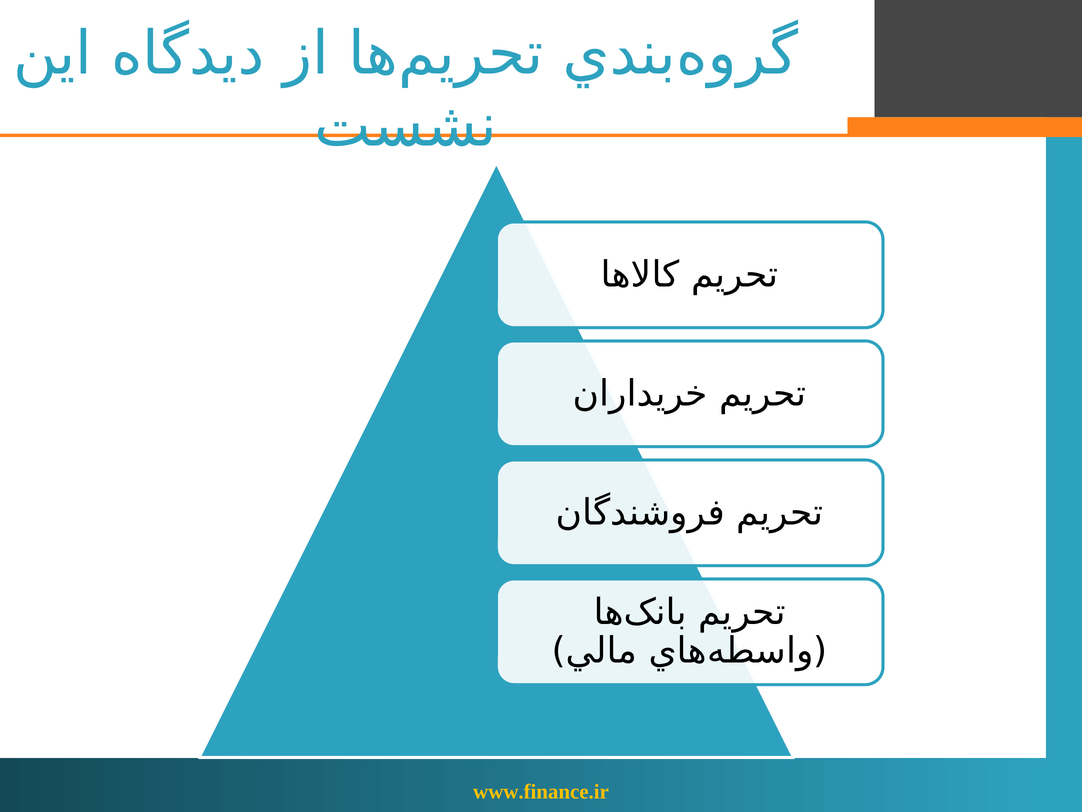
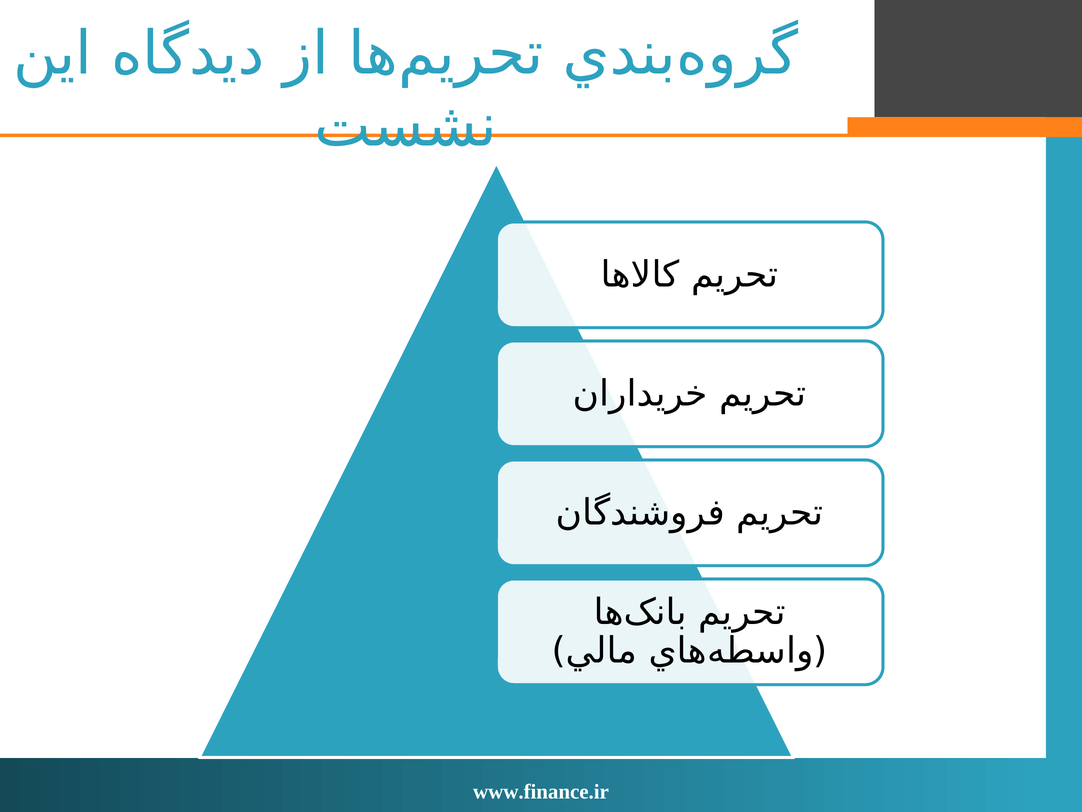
www.finance.ir colour: yellow -> white (541, 791)
